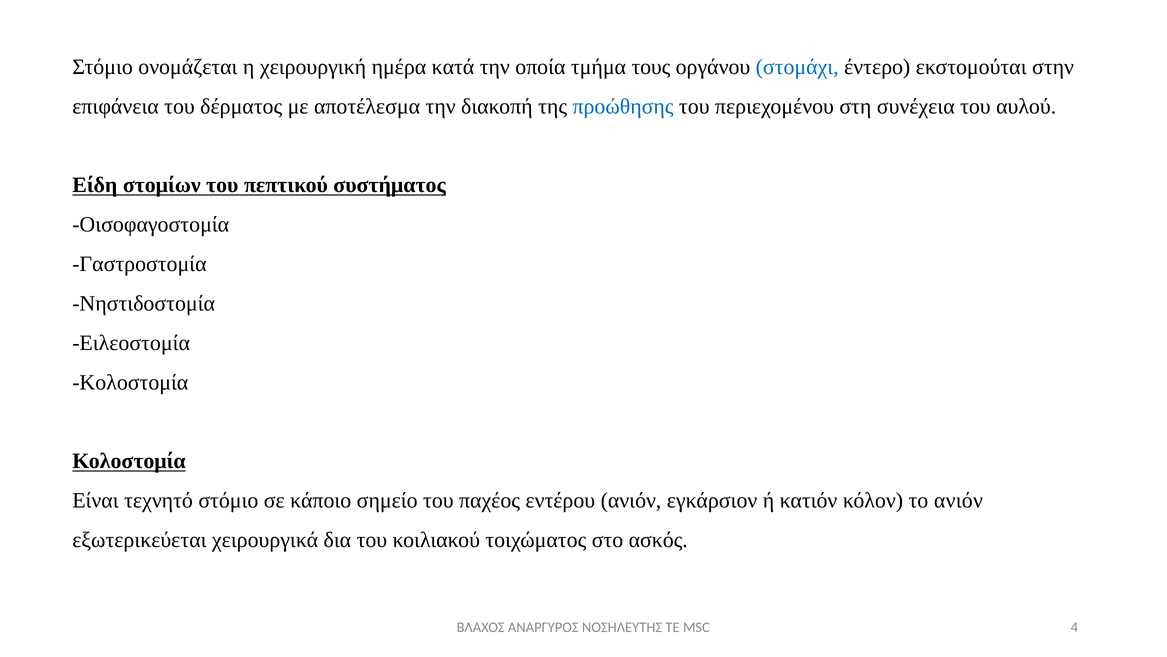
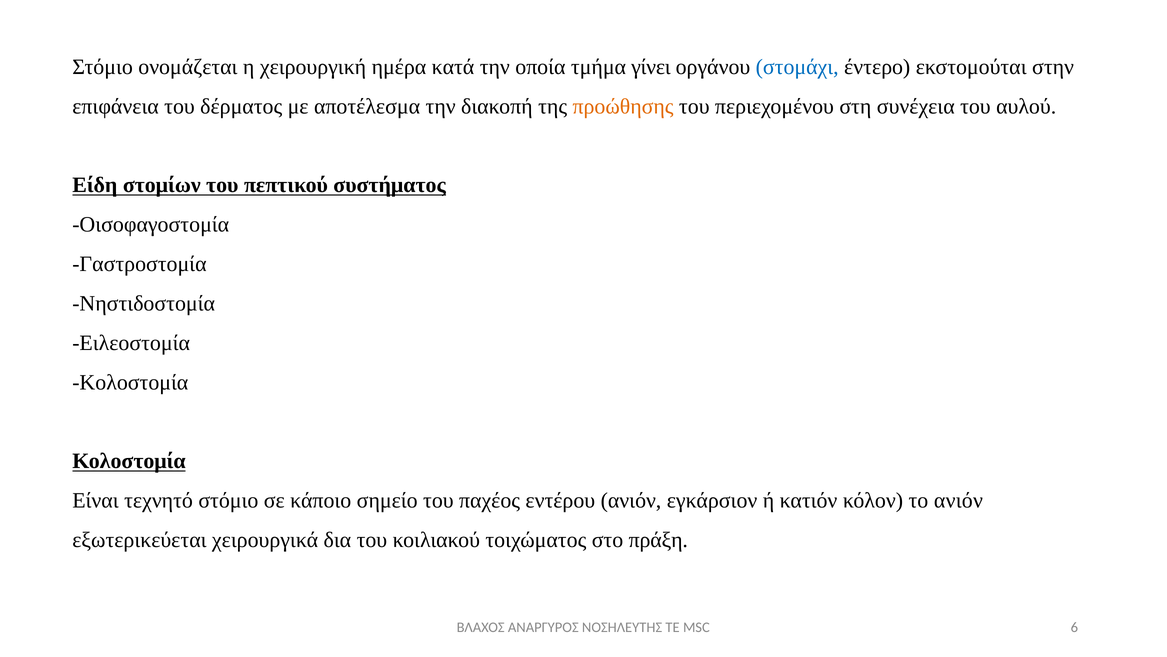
τους: τους -> γίνει (651, 67)
προώθησης colour: blue -> orange (623, 106)
ασκός: ασκός -> πράξη (658, 540)
4: 4 -> 6 (1074, 627)
